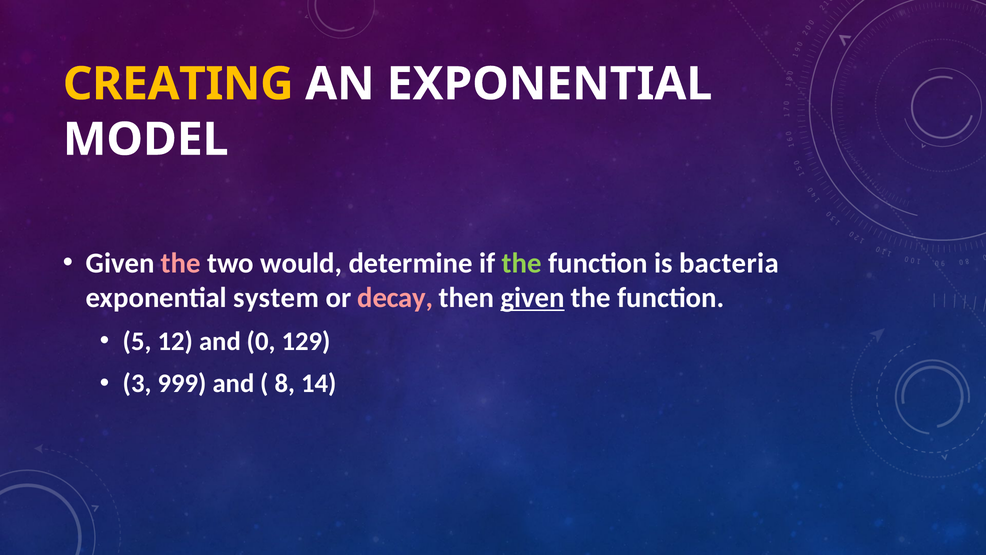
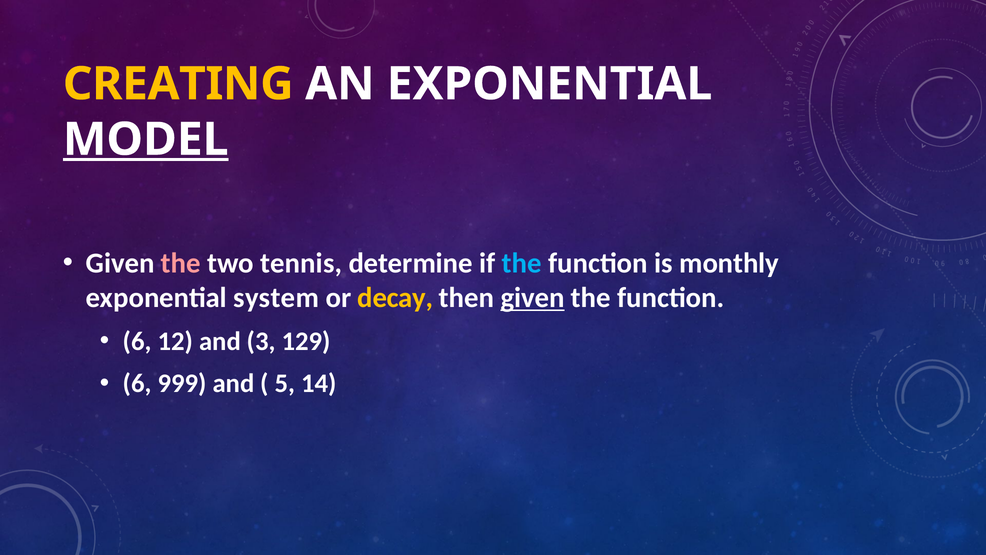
MODEL underline: none -> present (146, 139)
would: would -> tennis (301, 263)
the colour: light green -> light blue (522, 263)
bacteria: bacteria -> monthly (729, 263)
decay colour: pink -> yellow (395, 298)
5: 5 -> 6 (137, 341)
0: 0 -> 3 (261, 341)
3: 3 -> 6 (137, 383)
8: 8 -> 5 (285, 383)
